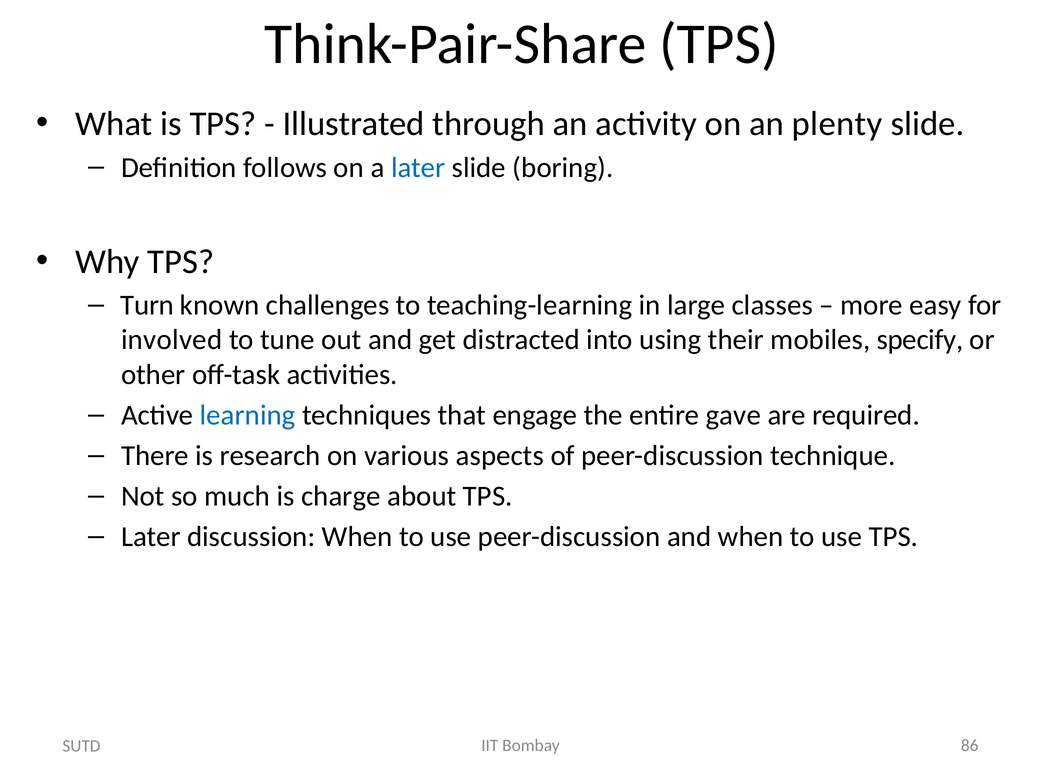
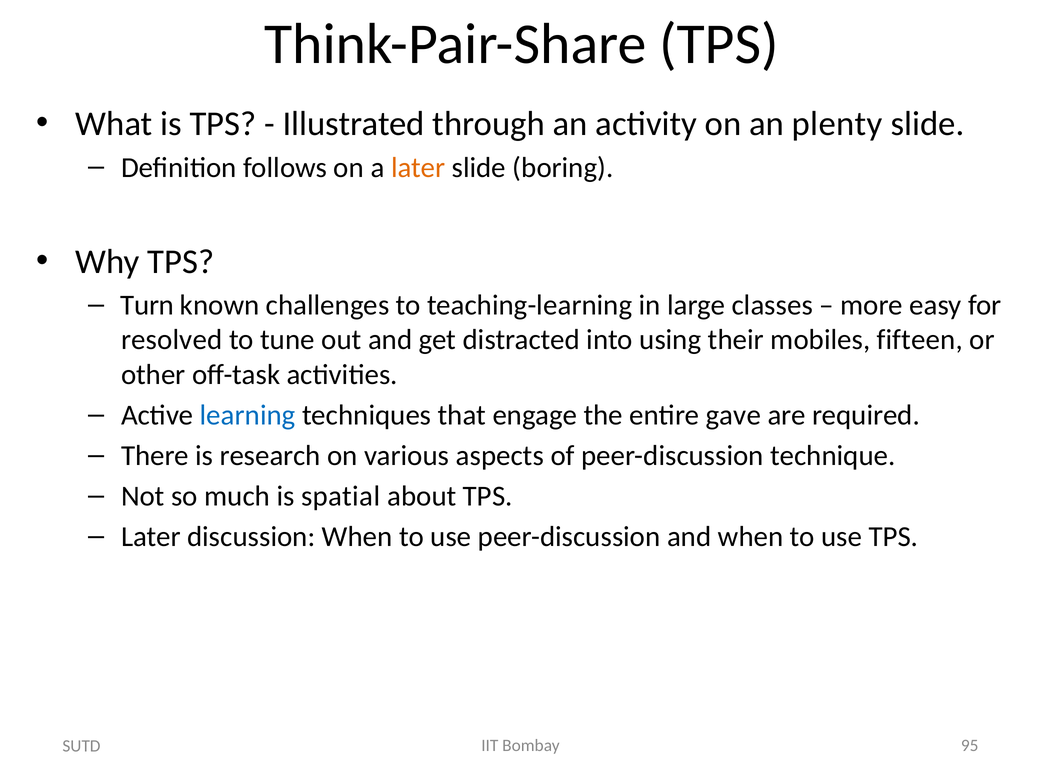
later colour: blue -> orange (418, 167)
involved: involved -> resolved (172, 340)
specify: specify -> fifteen (920, 340)
charge: charge -> spatial (341, 496)
86: 86 -> 95 (970, 745)
